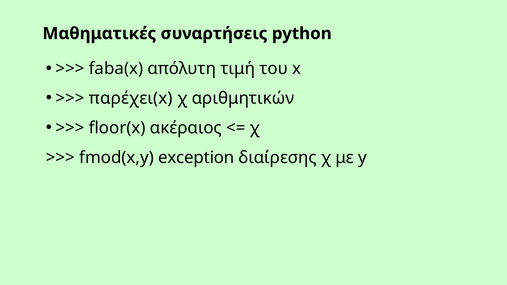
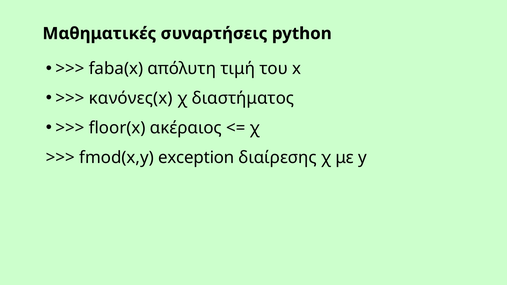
παρέχει(x: παρέχει(x -> κανόνες(x (131, 98)
αριθμητικών: αριθμητικών -> διαστήματος (243, 98)
